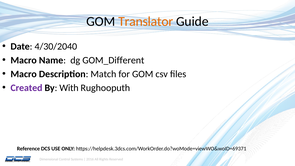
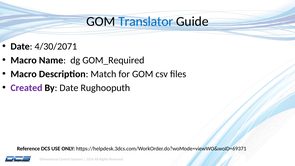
Translator colour: orange -> blue (146, 21)
4/30/2040: 4/30/2040 -> 4/30/2071 (56, 46)
GOM_Different: GOM_Different -> GOM_Required (113, 60)
By With: With -> Date (69, 88)
